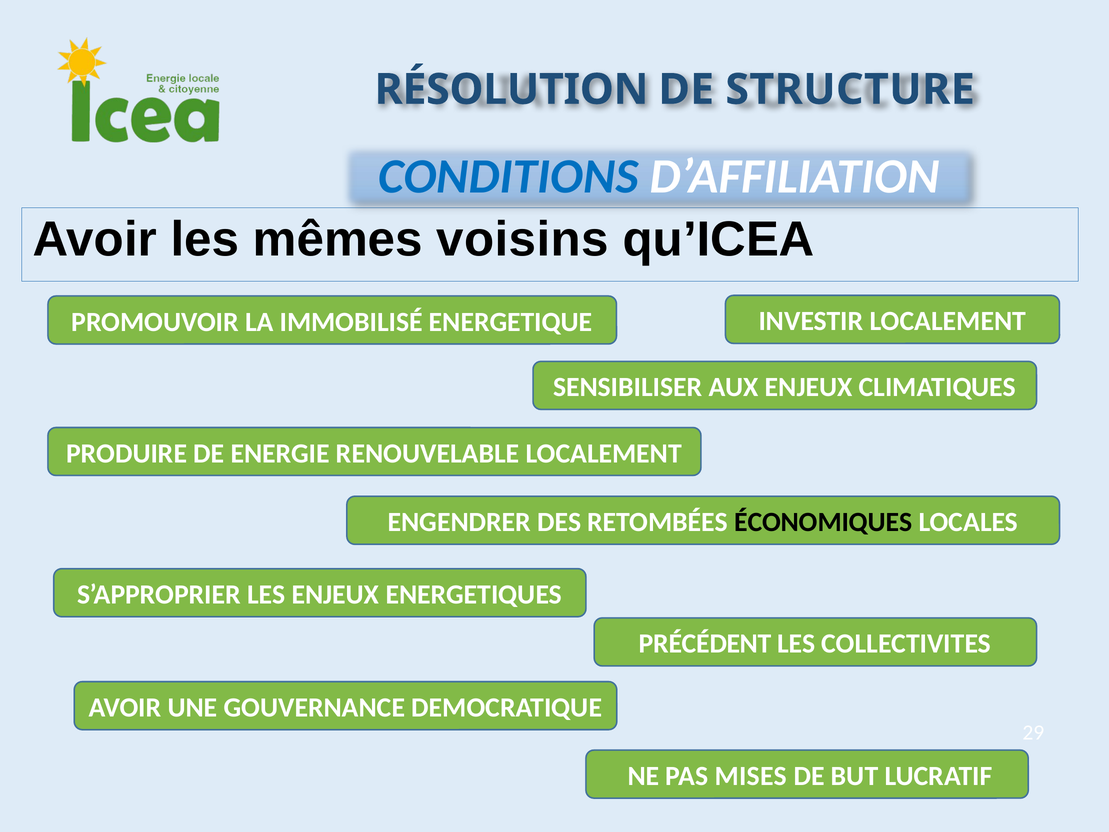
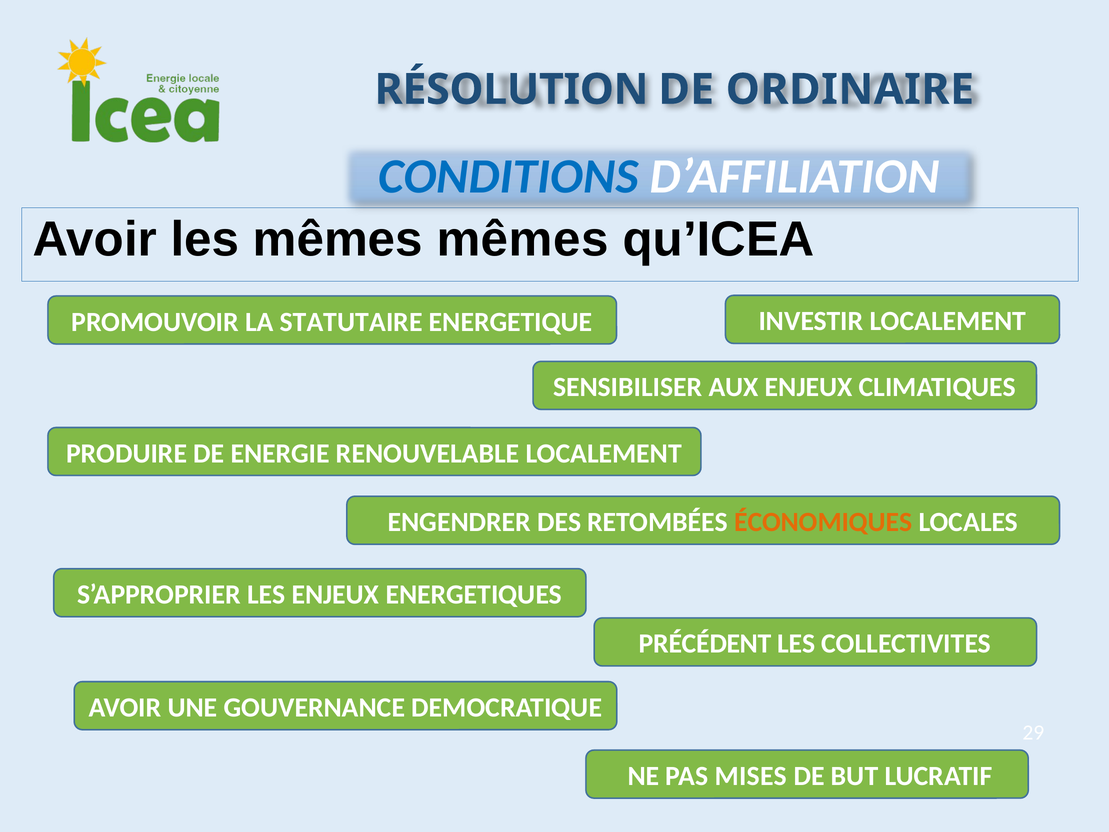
STRUCTURE: STRUCTURE -> ORDINAIRE (850, 90)
mêmes voisins: voisins -> mêmes (523, 240)
IMMOBILISÉ: IMMOBILISÉ -> STATUTAIRE (351, 322)
ÉCONOMIQUES colour: black -> orange (823, 522)
